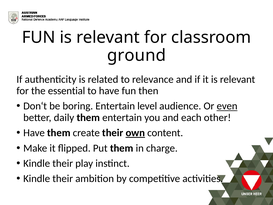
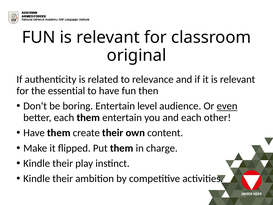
ground: ground -> original (137, 55)
better daily: daily -> each (64, 117)
own underline: present -> none (135, 133)
